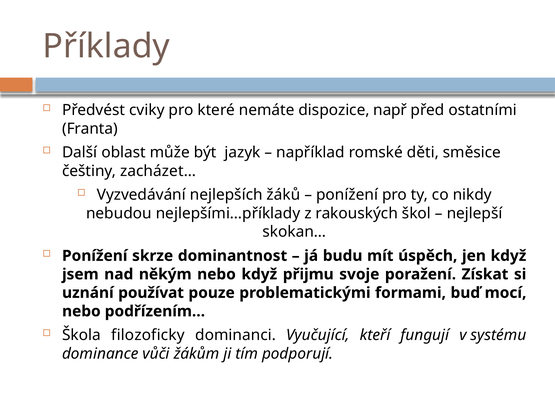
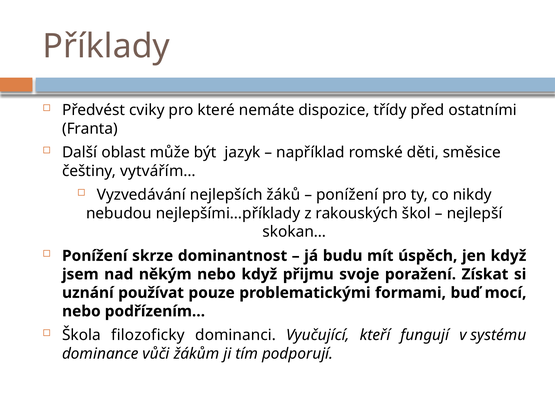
např: např -> třídy (390, 110)
zacházet…: zacházet… -> vytvářím… (158, 171)
